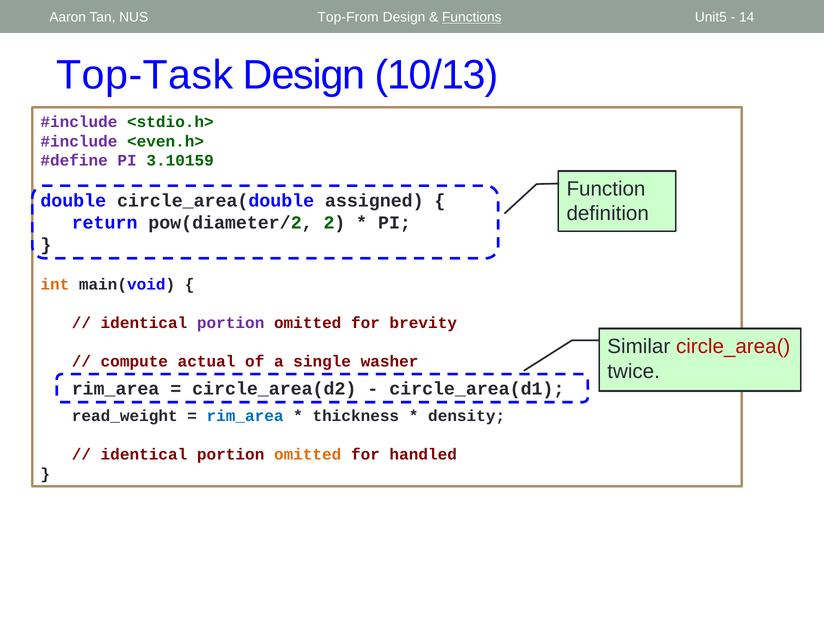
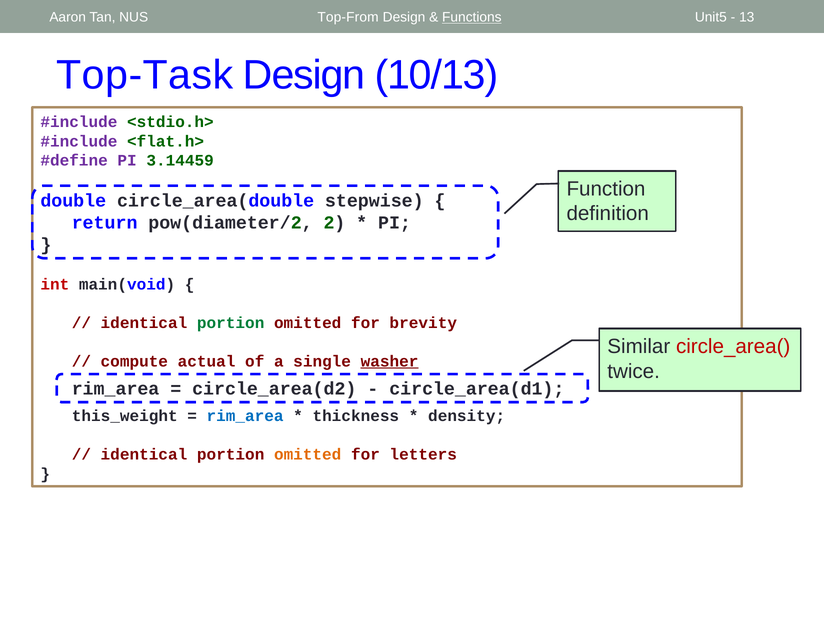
14: 14 -> 13 (747, 17)
<even.h>: <even.h> -> <flat.h> (166, 141)
3.10159: 3.10159 -> 3.14459 (180, 161)
assigned: assigned -> stepwise (374, 201)
int colour: orange -> red (55, 284)
portion colour: purple -> green (231, 323)
washer underline: none -> present (390, 361)
read_weight: read_weight -> this_weight (125, 416)
handled: handled -> letters (423, 455)
